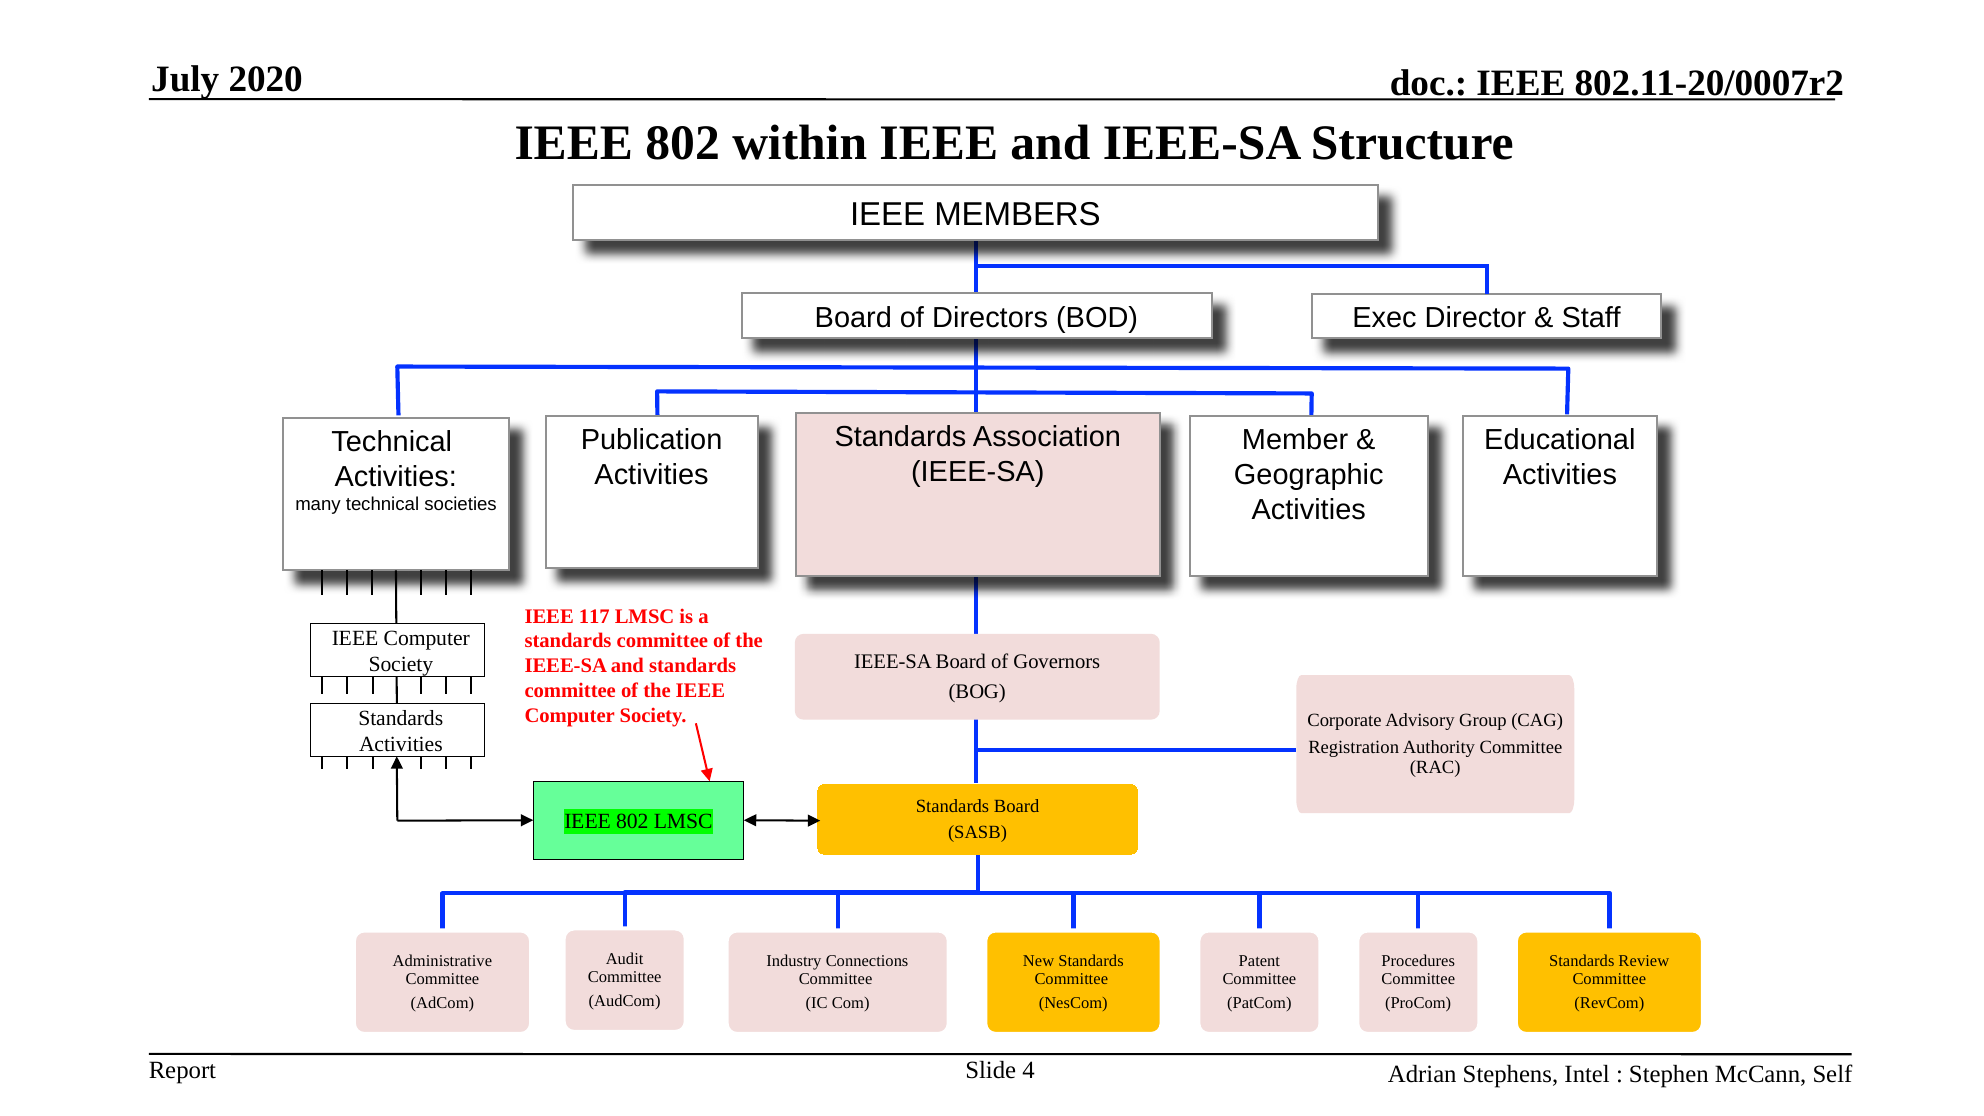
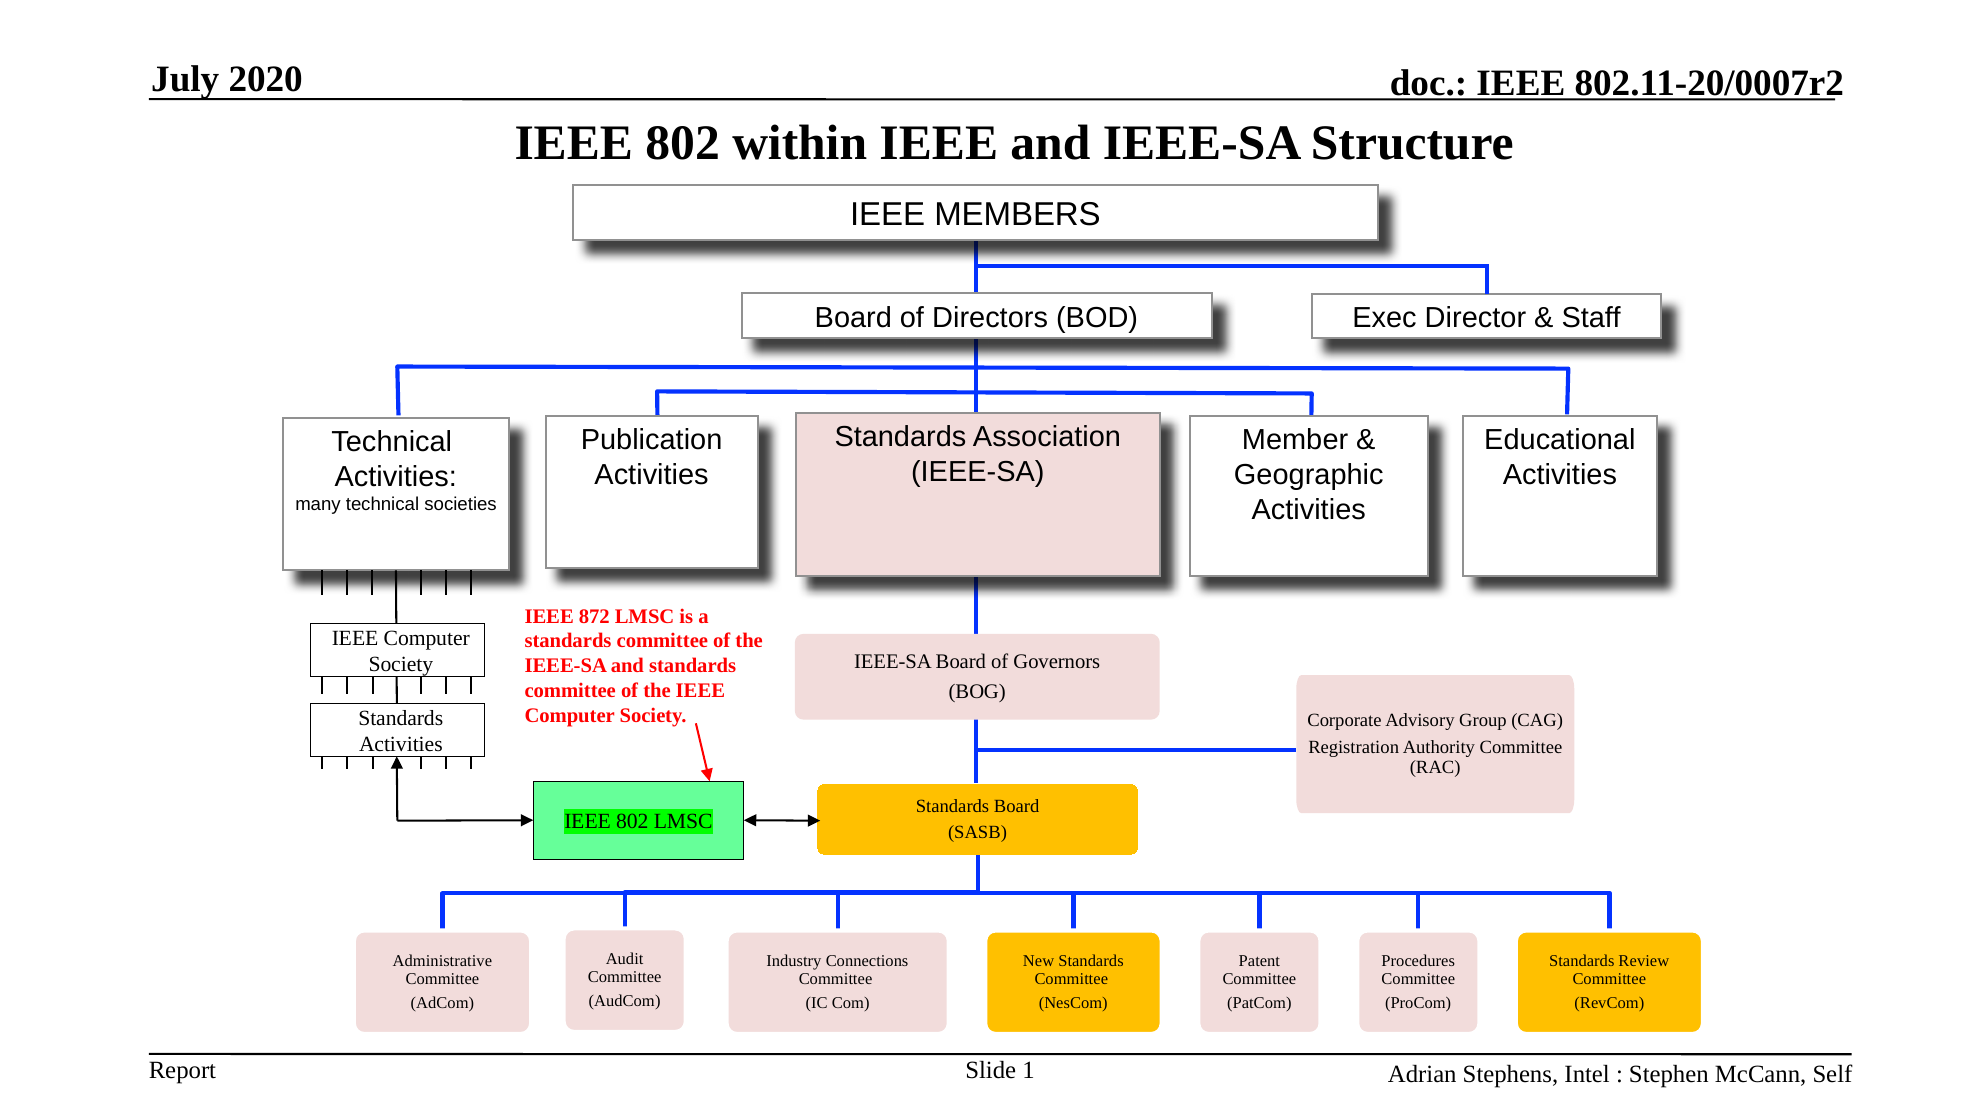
117: 117 -> 872 (594, 616)
4: 4 -> 1 (1029, 1070)
